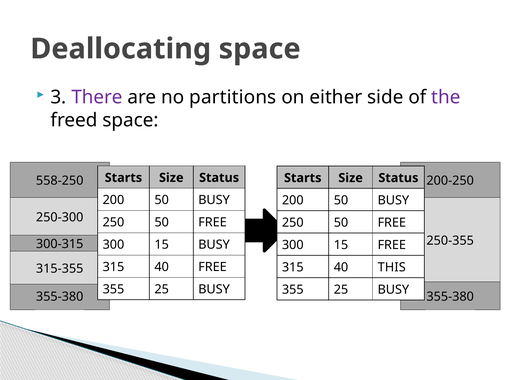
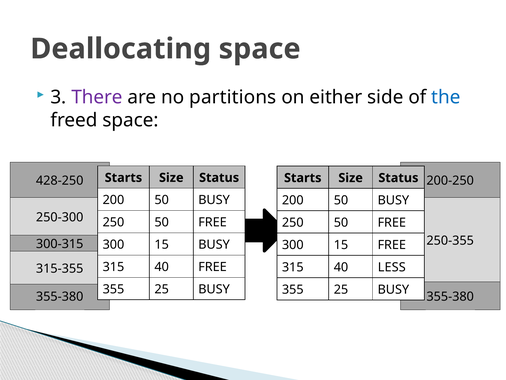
the colour: purple -> blue (446, 97)
558-250: 558-250 -> 428-250 (60, 180)
THIS: THIS -> LESS (392, 267)
